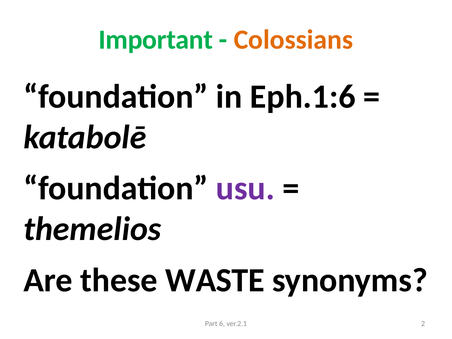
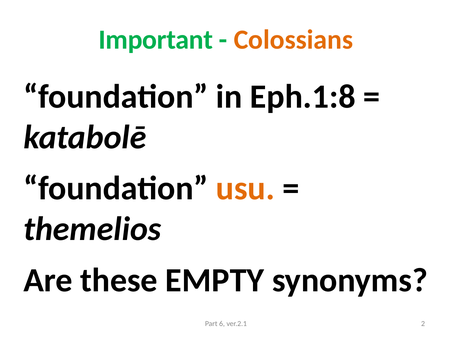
Eph.1:6: Eph.1:6 -> Eph.1:8 (303, 97)
usu colour: purple -> orange (245, 188)
WASTE: WASTE -> EMPTY (215, 280)
